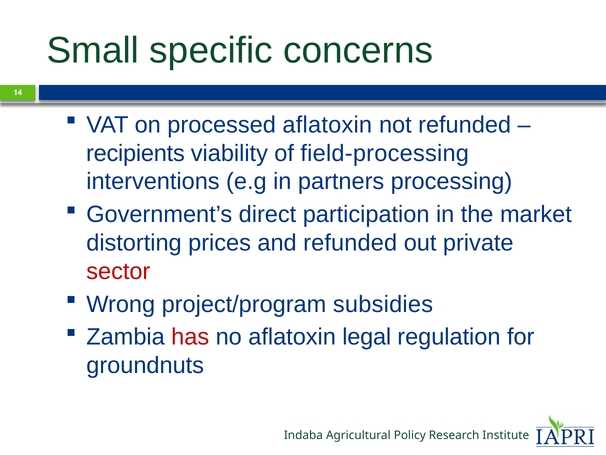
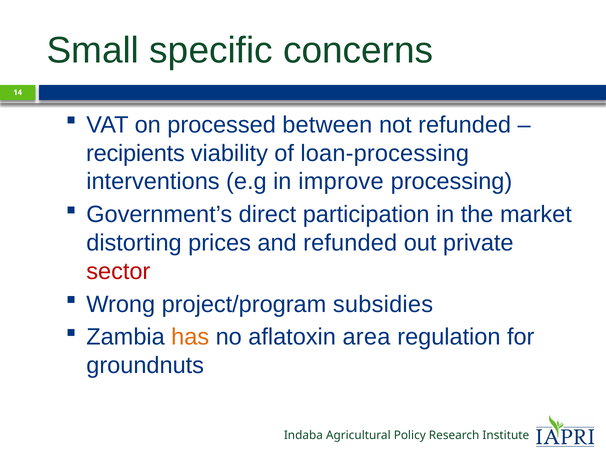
processed aflatoxin: aflatoxin -> between (327, 125)
field-processing: field-processing -> loan-processing (385, 153)
partners: partners -> improve (341, 181)
has colour: red -> orange (190, 337)
legal: legal -> area (366, 337)
